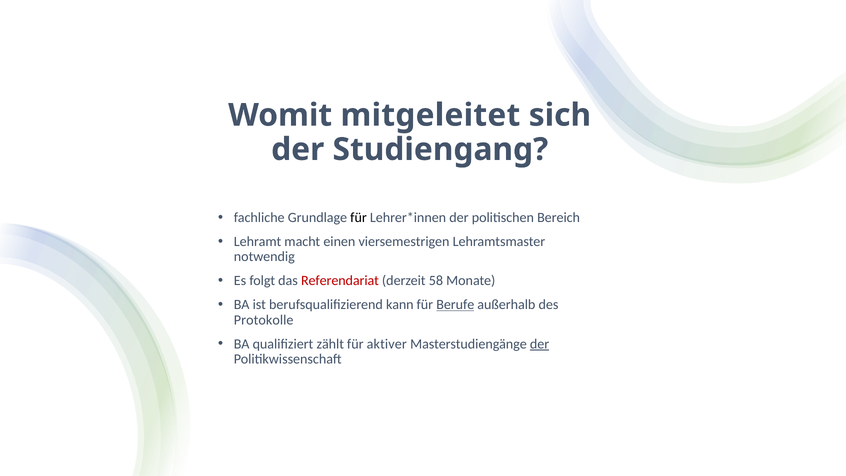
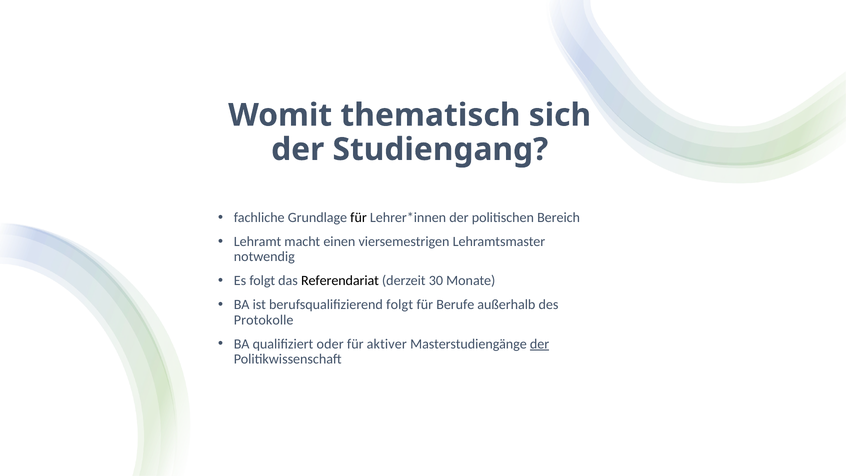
mitgeleitet: mitgeleitet -> thematisch (430, 115)
Referendariat colour: red -> black (340, 281)
58: 58 -> 30 (436, 281)
berufsqualifizierend kann: kann -> folgt (400, 305)
Berufe underline: present -> none (455, 305)
zählt: zählt -> oder (330, 344)
